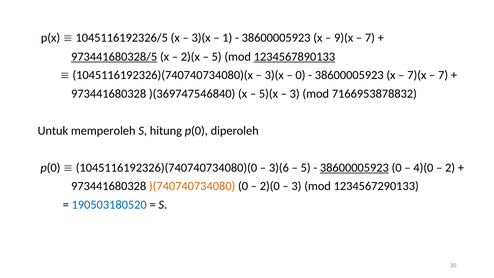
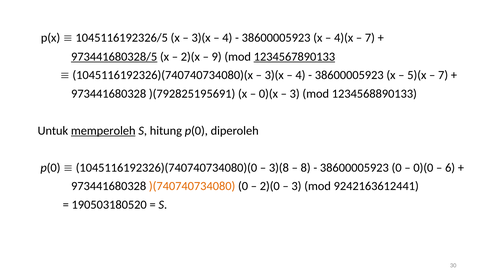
1: 1 -> 4 (227, 38)
9)(x: 9)(x -> 4)(x (344, 38)
5: 5 -> 9 (217, 57)
0: 0 -> 4 (300, 75)
7)(x: 7)(x -> 5)(x (417, 75)
)(369747546840: )(369747546840 -> )(792825195691 (192, 94)
5)(x: 5)(x -> 0)(x (268, 94)
7166953878832: 7166953878832 -> 1234568890133 (374, 94)
memperoleh underline: none -> present (103, 131)
3)(6: 3)(6 -> 3)(8 (279, 168)
5: 5 -> 8 (306, 168)
38600005923 underline: present -> none (354, 168)
4)(0: 4)(0 -> 0)(0 (423, 168)
2: 2 -> 6 (450, 168)
1234567290133: 1234567290133 -> 9242163612441 (376, 186)
190503180520 colour: blue -> black (109, 205)
